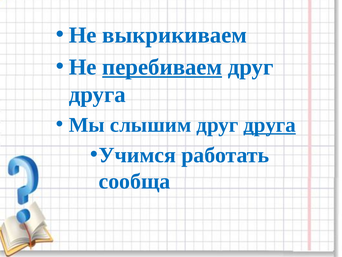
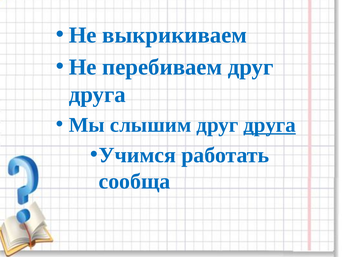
перебиваем underline: present -> none (162, 67)
